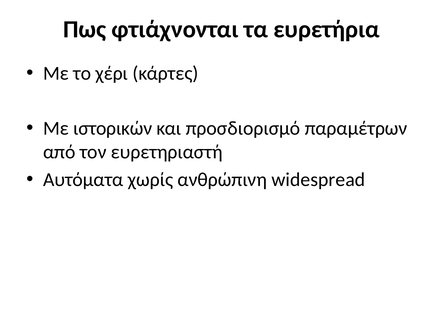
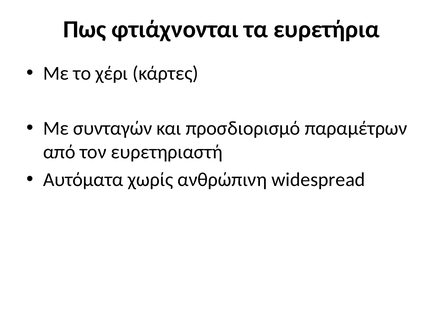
ιστορικών: ιστορικών -> συνταγών (113, 128)
